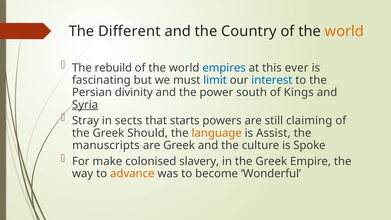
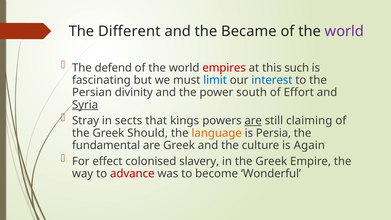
Country: Country -> Became (249, 31)
world colour: orange -> purple (344, 31)
rebuild: rebuild -> defend (113, 68)
empires colour: blue -> red (224, 68)
ever: ever -> such (297, 68)
Kings: Kings -> Effort (299, 92)
starts: starts -> kings (185, 121)
are underline: none -> present (253, 121)
Assist: Assist -> Persia (273, 133)
manuscripts: manuscripts -> fundamental (106, 145)
Spoke: Spoke -> Again (309, 145)
make: make -> effect (107, 161)
advance colour: orange -> red (132, 174)
